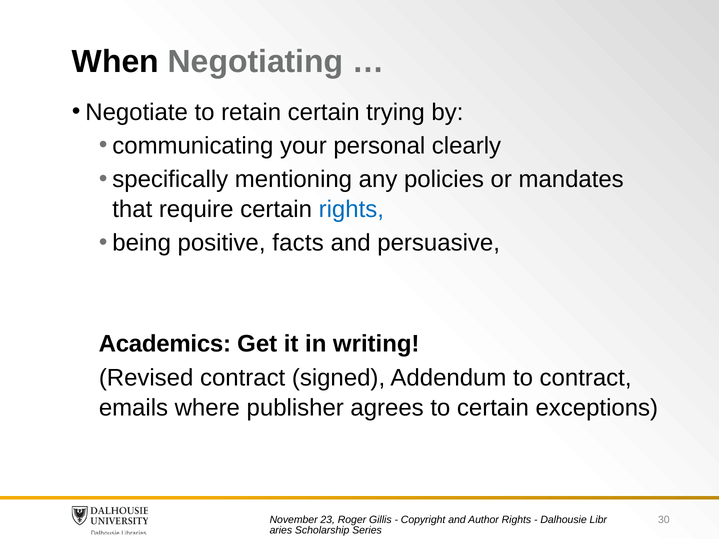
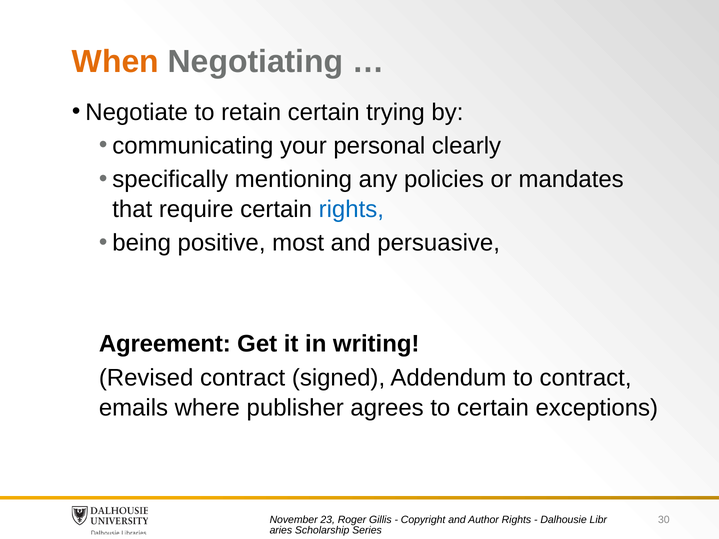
When colour: black -> orange (115, 62)
facts: facts -> most (298, 243)
Academics: Academics -> Agreement (165, 344)
